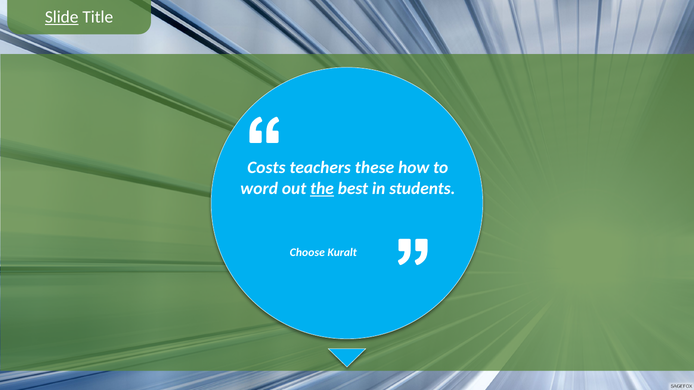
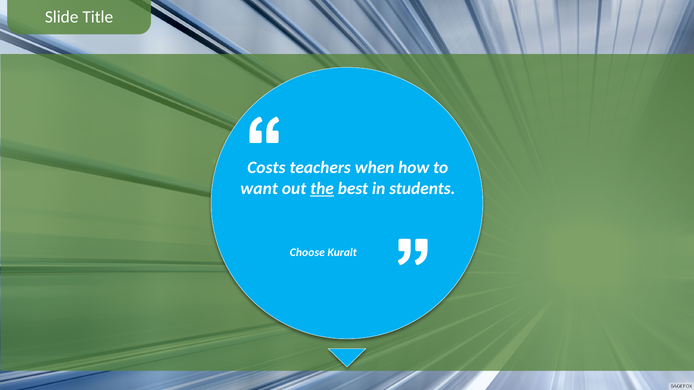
Slide underline: present -> none (62, 17)
these: these -> when (375, 168)
word: word -> want (259, 189)
